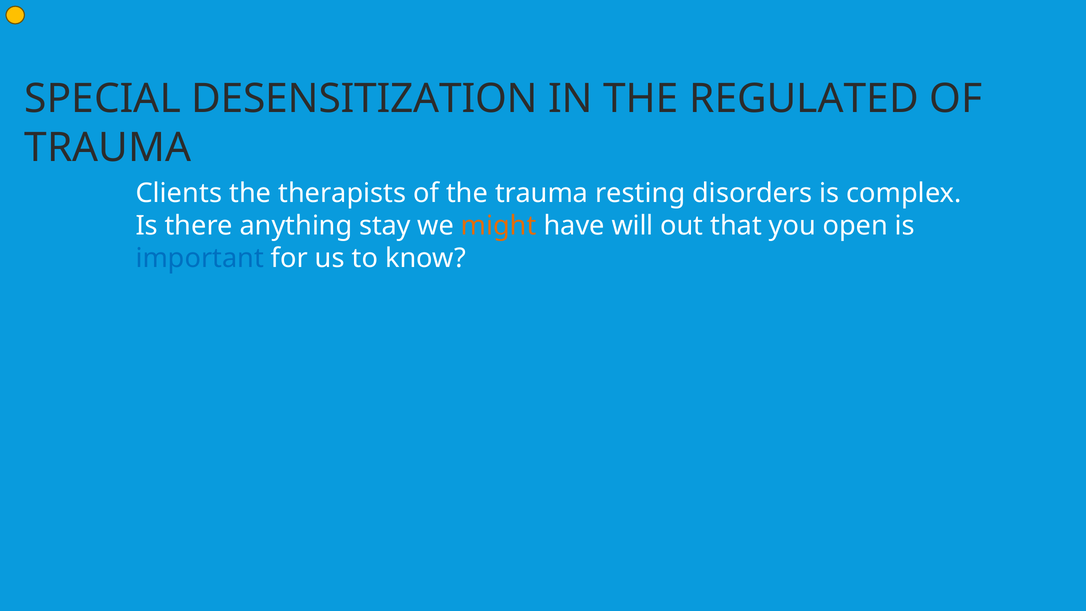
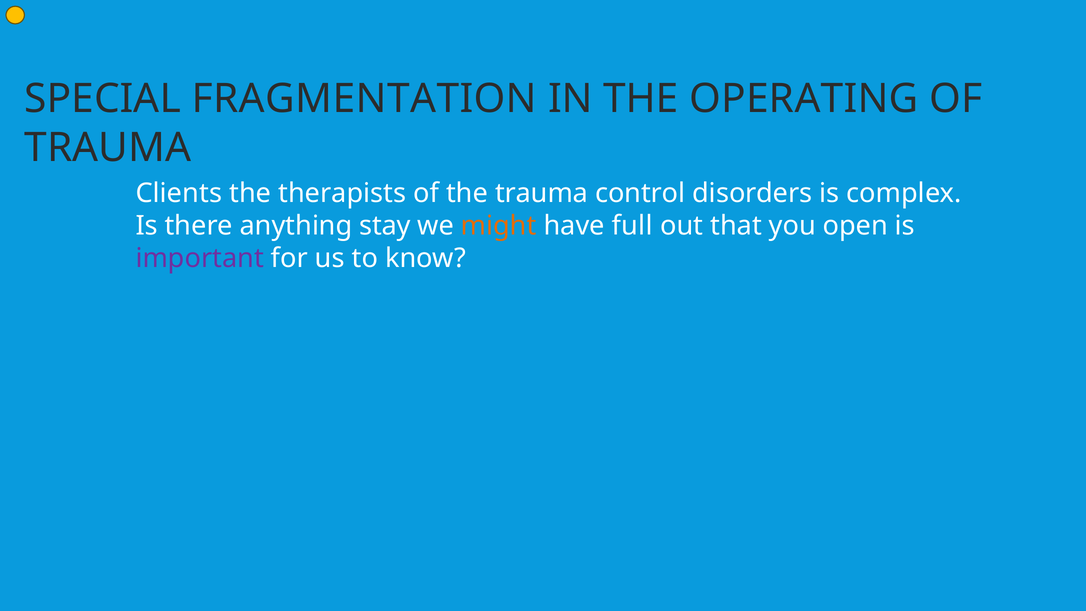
DESENSITIZATION: DESENSITIZATION -> FRAGMENTATION (364, 99)
REGULATED: REGULATED -> OPERATING (804, 99)
resting: resting -> control (640, 193)
will: will -> full (632, 226)
important colour: blue -> purple (200, 258)
